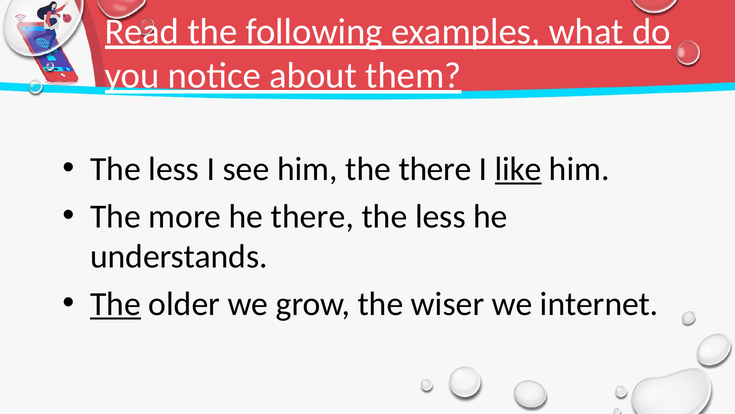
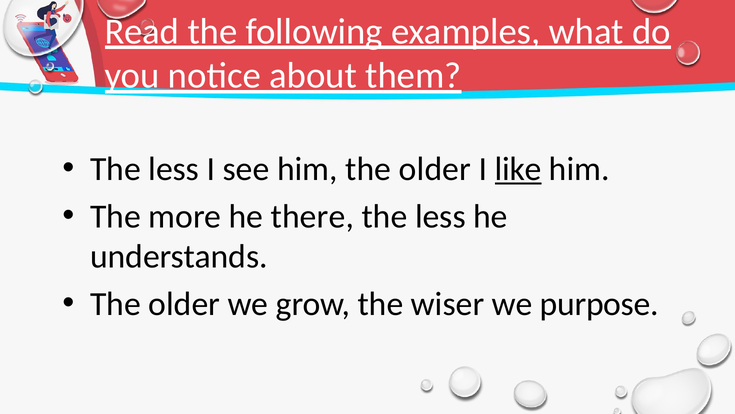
him the there: there -> older (435, 169)
The underline: present -> none (115, 304)
internet: internet -> purpose (599, 304)
